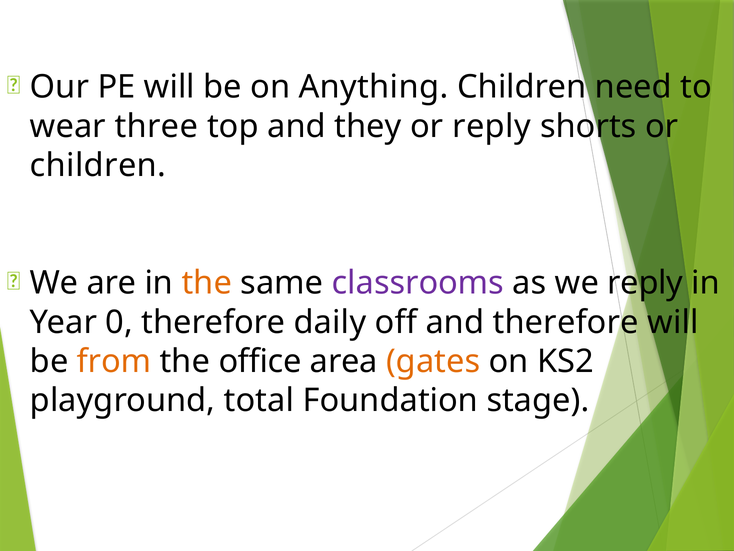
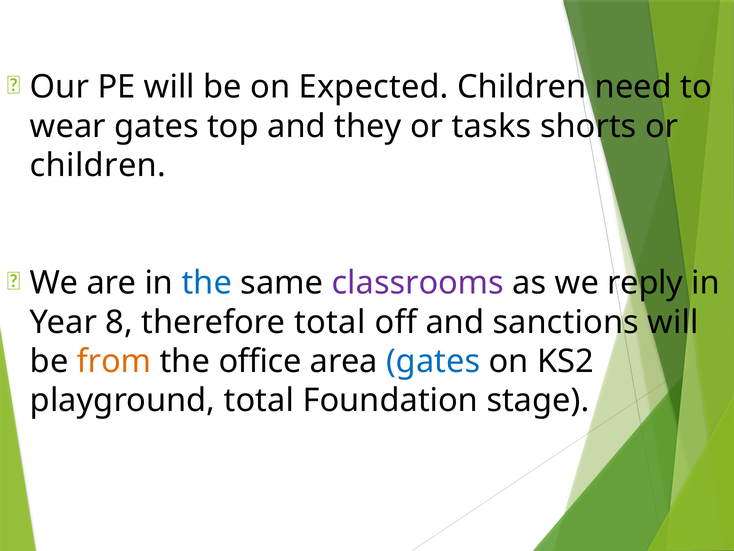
Anything: Anything -> Expected (374, 87)
wear three: three -> gates (156, 126)
or reply: reply -> tasks (492, 126)
the colour: orange -> blue (207, 283)
0: 0 -> 8 (119, 322)
therefore daily: daily -> total (330, 322)
and therefore: therefore -> sanctions (566, 322)
gates colour: orange -> blue (433, 361)
